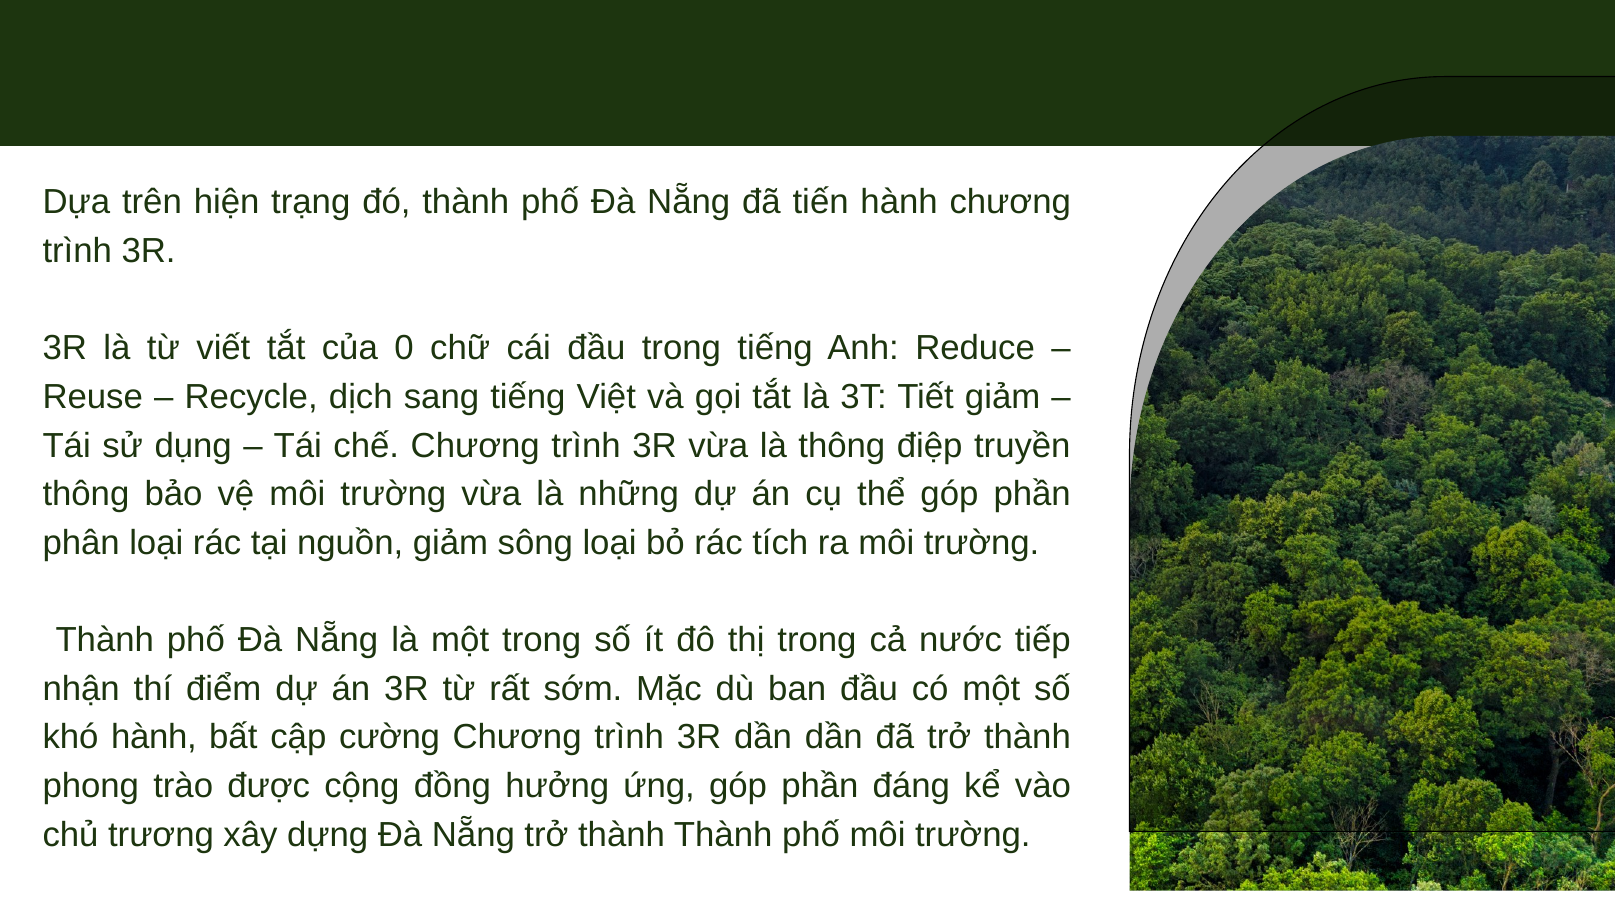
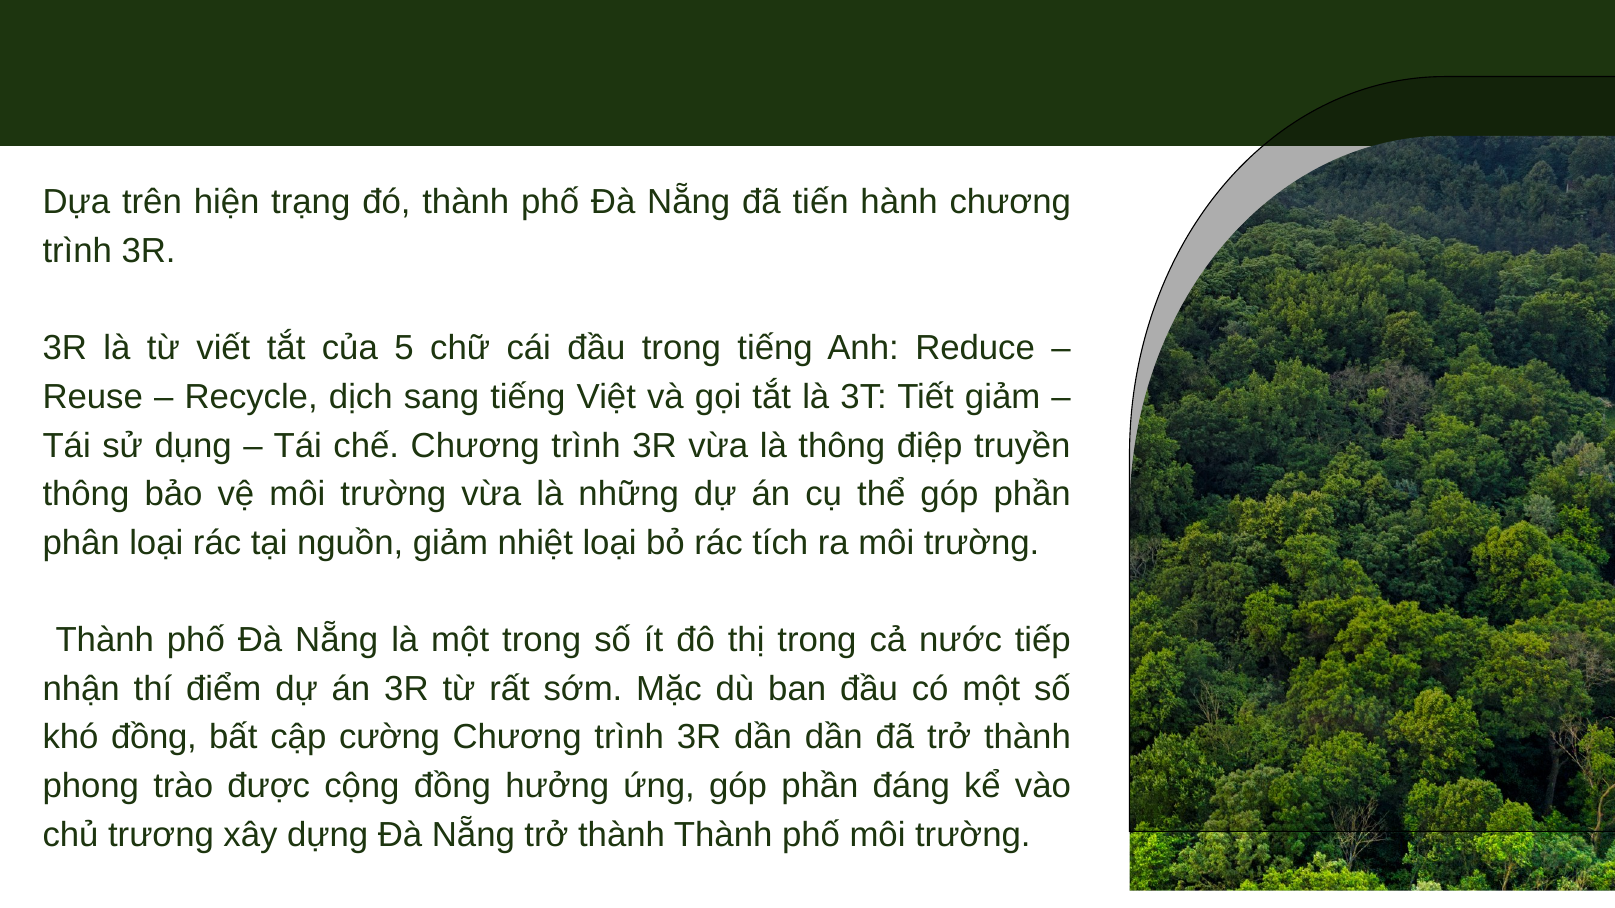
0: 0 -> 5 (404, 348)
sông: sông -> nhiệt (535, 543)
khó hành: hành -> đồng (154, 738)
